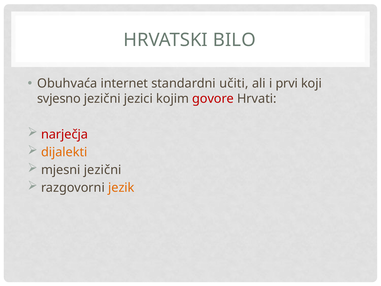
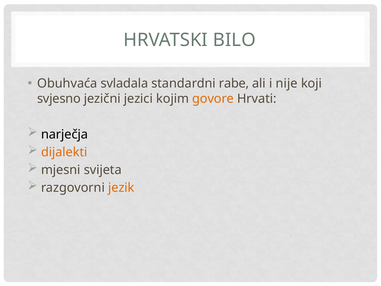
internet: internet -> svladala (124, 83)
učiti: učiti -> rabe (234, 83)
prvi: prvi -> nije (287, 83)
govore colour: red -> orange (213, 99)
narječja colour: red -> black (65, 134)
mjesni jezični: jezični -> svijeta (103, 170)
